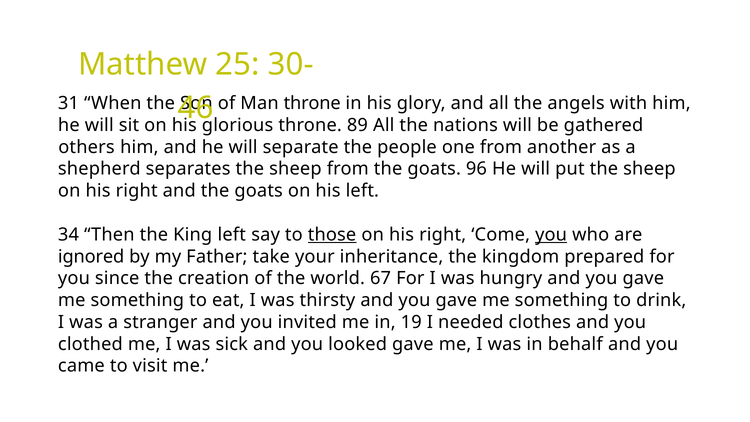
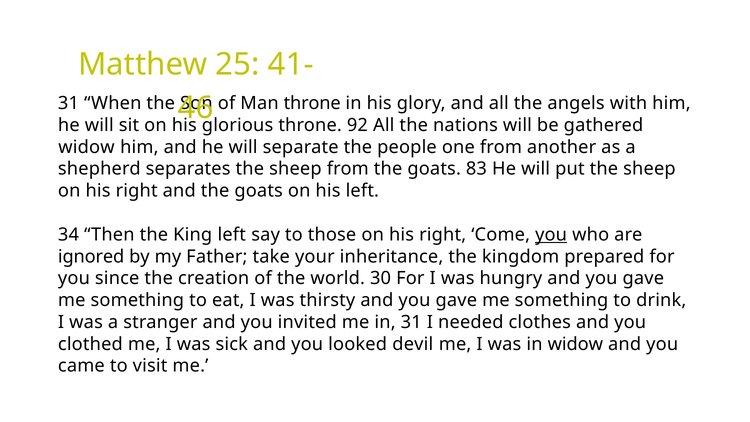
30-: 30- -> 41- (291, 64)
89: 89 -> 92 (357, 125)
others: others -> widow (86, 147)
96: 96 -> 83 (476, 169)
those underline: present -> none (332, 235)
67: 67 -> 30 (381, 278)
in 19: 19 -> 31 (411, 322)
looked gave: gave -> devil (413, 344)
in behalf: behalf -> widow (575, 344)
